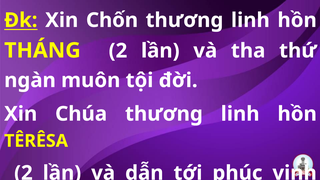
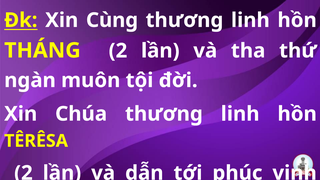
Chốn: Chốn -> Cùng (112, 20)
